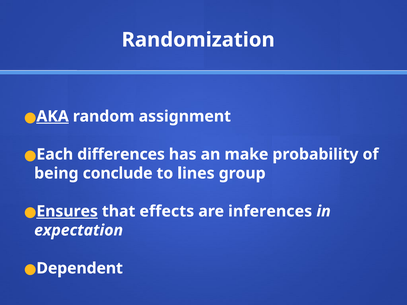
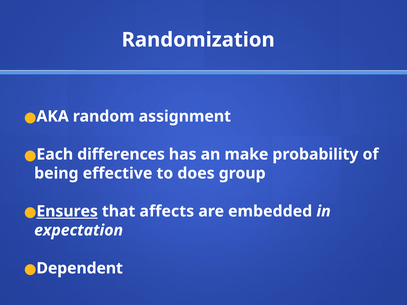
AKA underline: present -> none (53, 116)
conclude: conclude -> effective (118, 173)
lines: lines -> does (196, 173)
effects: effects -> affects (167, 211)
inferences: inferences -> embedded (270, 211)
